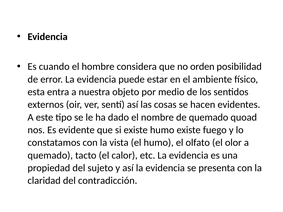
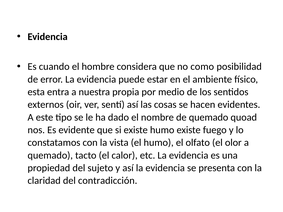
orden: orden -> como (202, 67)
objeto: objeto -> propia (126, 92)
